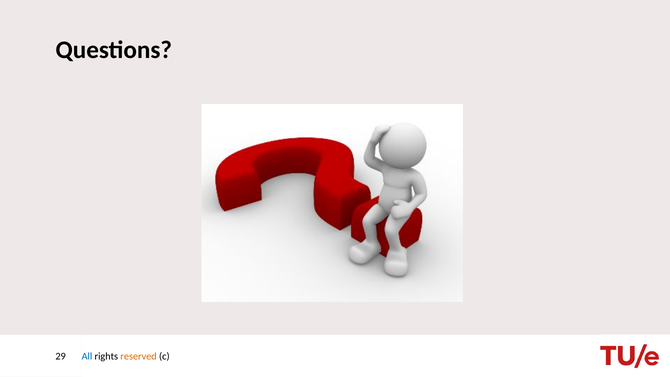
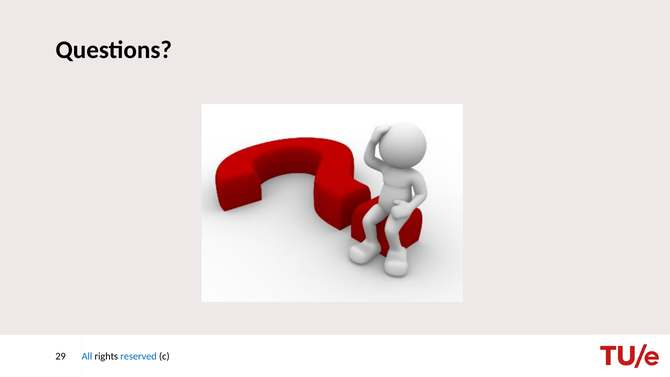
reserved colour: orange -> blue (139, 356)
